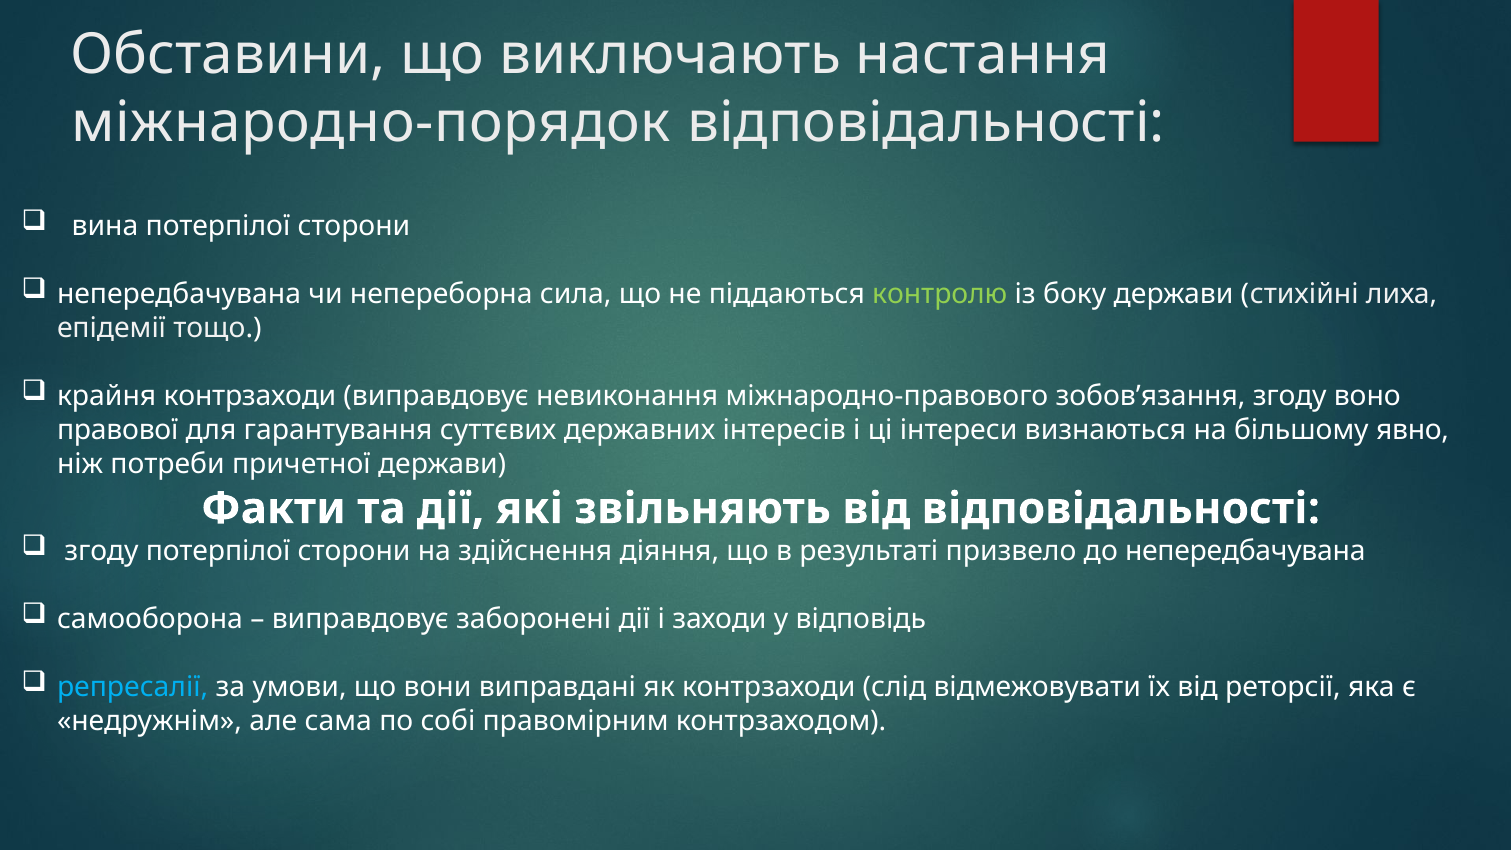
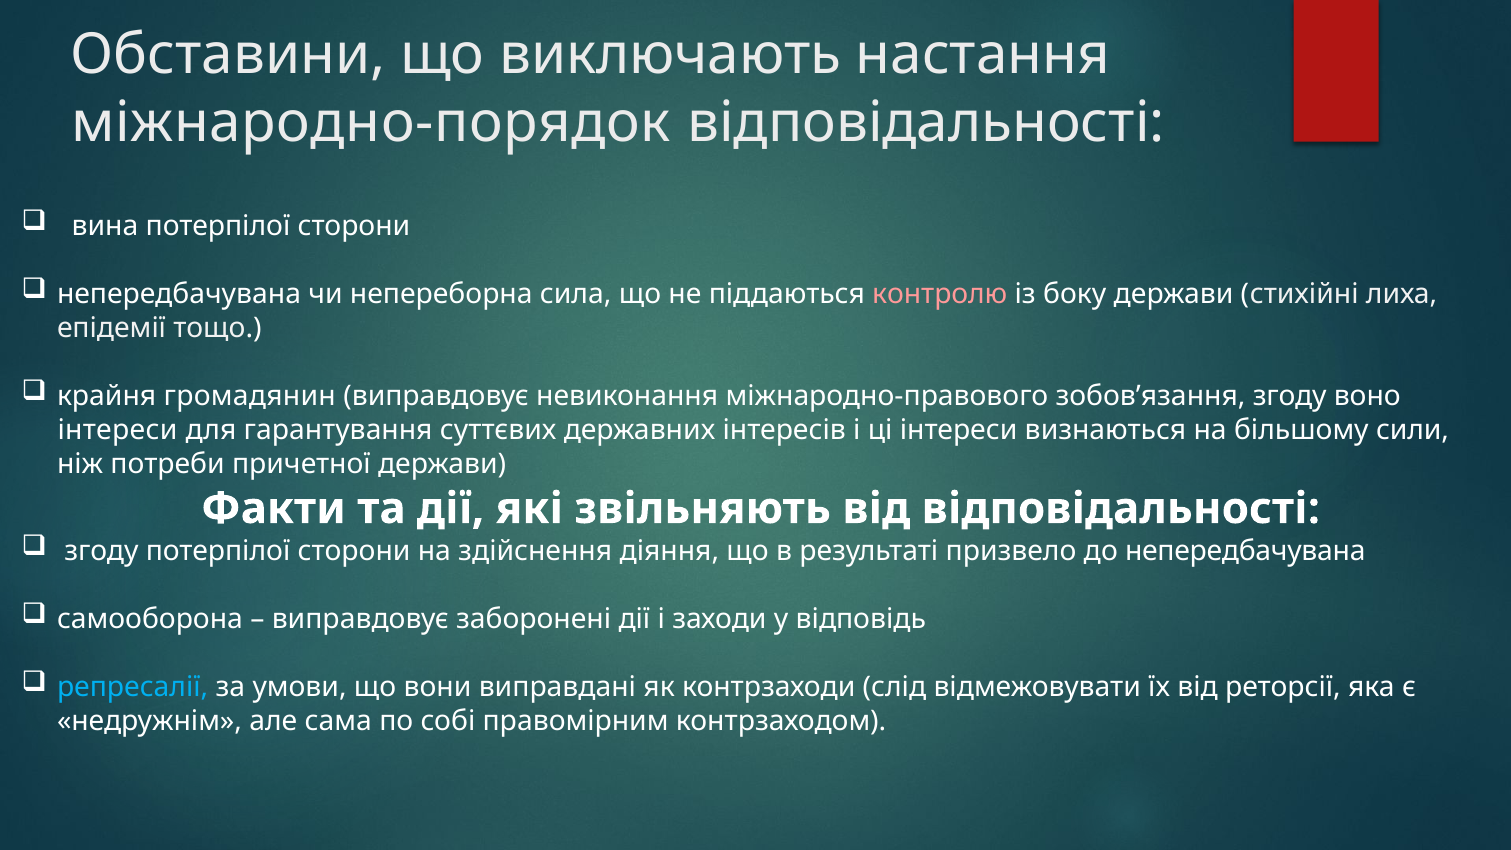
контролю colour: light green -> pink (940, 294)
крайня контрзаходи: контрзаходи -> громадянин (250, 396)
правової: правової -> інтереси (117, 430)
явно: явно -> сили (1412, 430)
